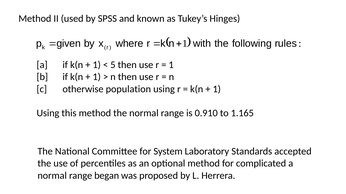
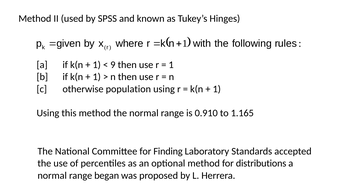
5: 5 -> 9 (113, 65)
System: System -> Finding (168, 152)
complicated: complicated -> distributions (261, 164)
